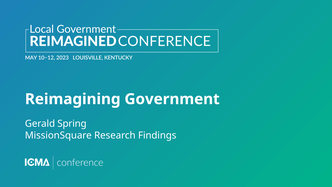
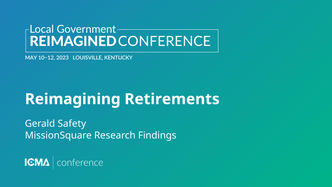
Government: Government -> Retirements (172, 99)
Spring: Spring -> Safety (72, 124)
